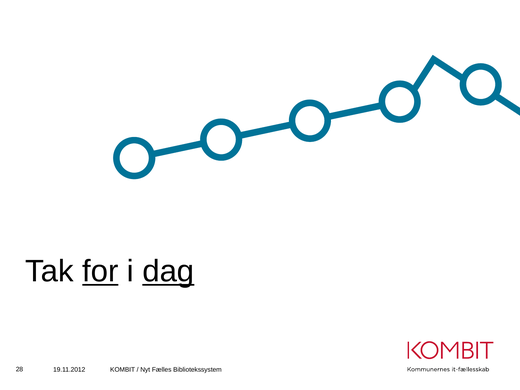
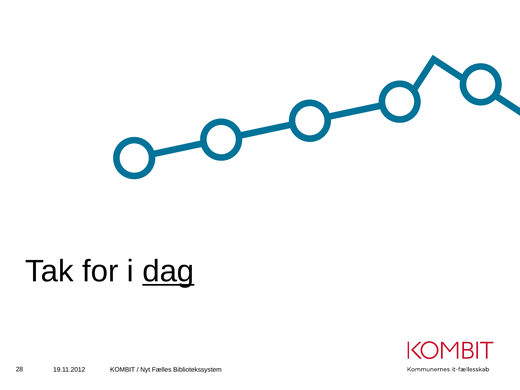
for underline: present -> none (100, 271)
